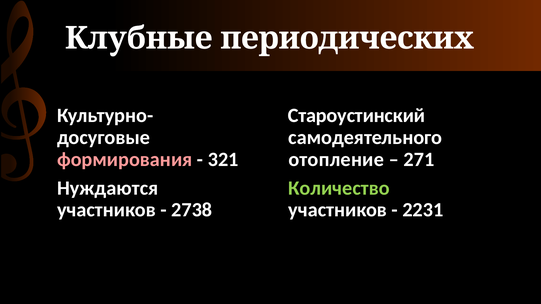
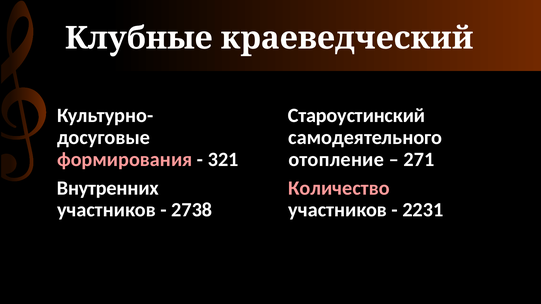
периодических: периодических -> краеведческий (347, 38)
Нуждаются: Нуждаются -> Внутренних (108, 188)
Количество colour: light green -> pink (339, 188)
